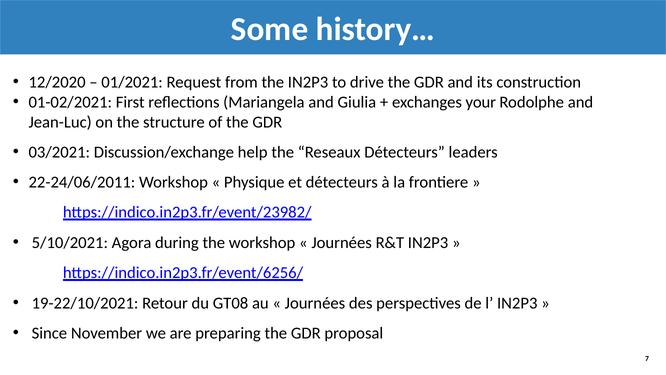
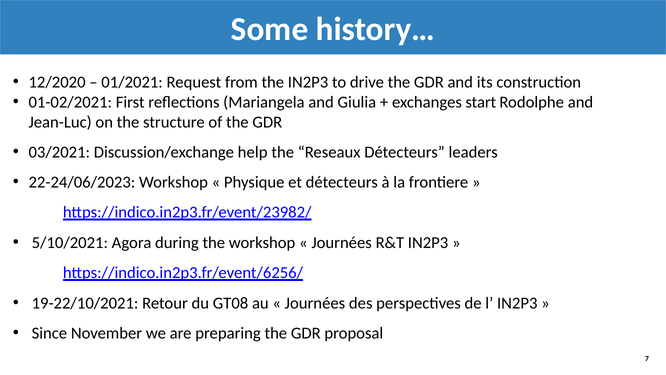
your: your -> start (481, 102)
22-24/06/2011: 22-24/06/2011 -> 22-24/06/2023 (82, 182)
